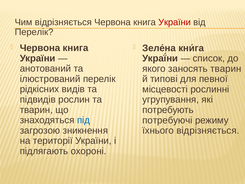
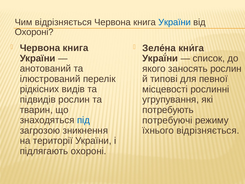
України colour: red -> blue (175, 22)
Перелік: Перелік -> Охороні (34, 32)
заносять тварин: тварин -> рослин (226, 69)
